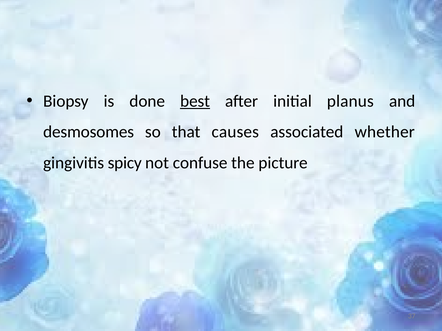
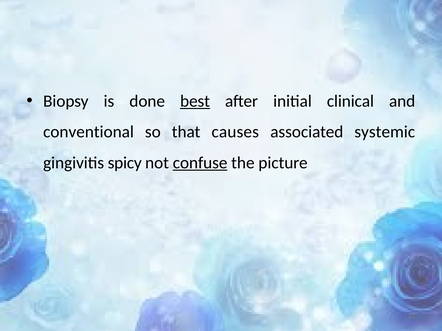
planus: planus -> clinical (350, 101)
desmosomes: desmosomes -> conventional (89, 132)
whether: whether -> systemic (385, 132)
confuse underline: none -> present (200, 163)
